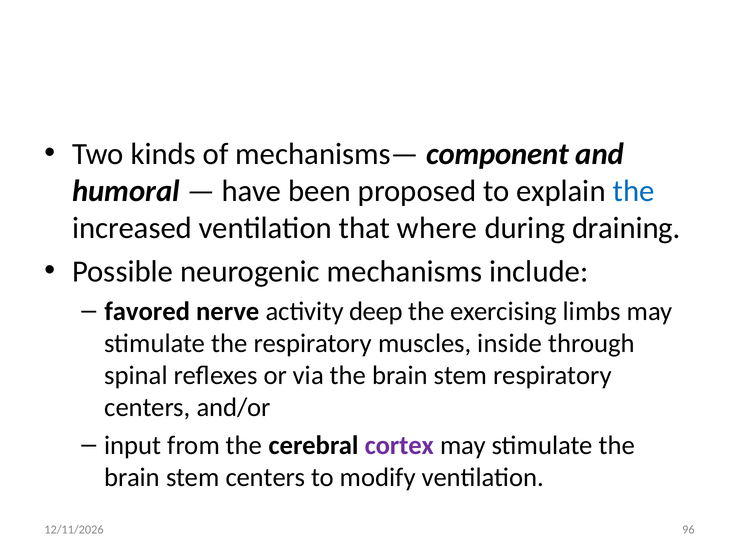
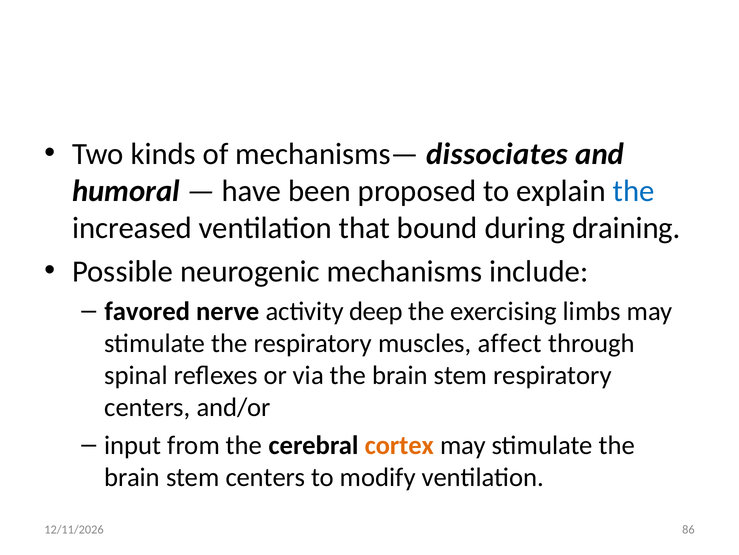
component: component -> dissociates (497, 154)
where: where -> bound (437, 228)
inside: inside -> affect (510, 343)
cortex colour: purple -> orange (399, 445)
96: 96 -> 86 (688, 529)
